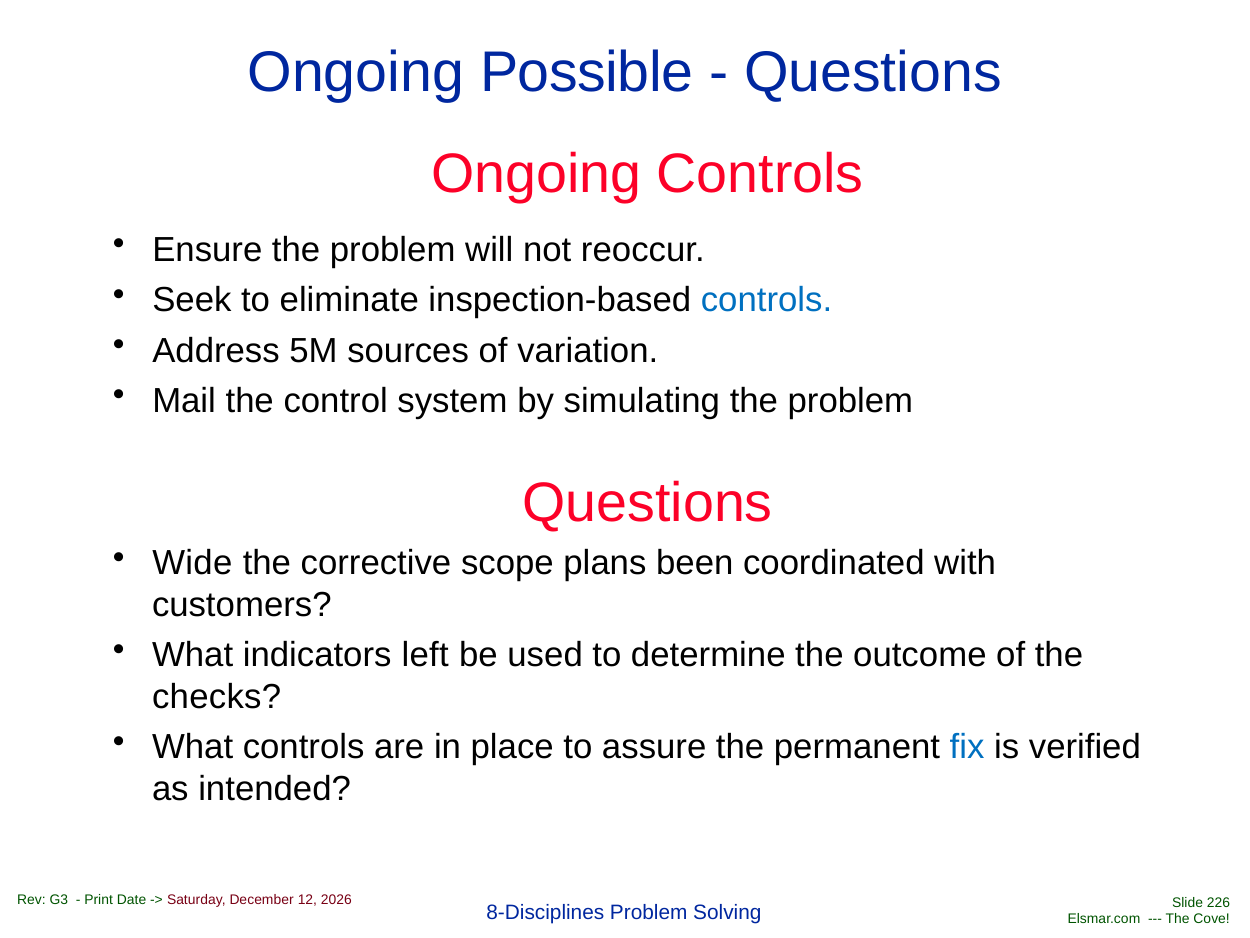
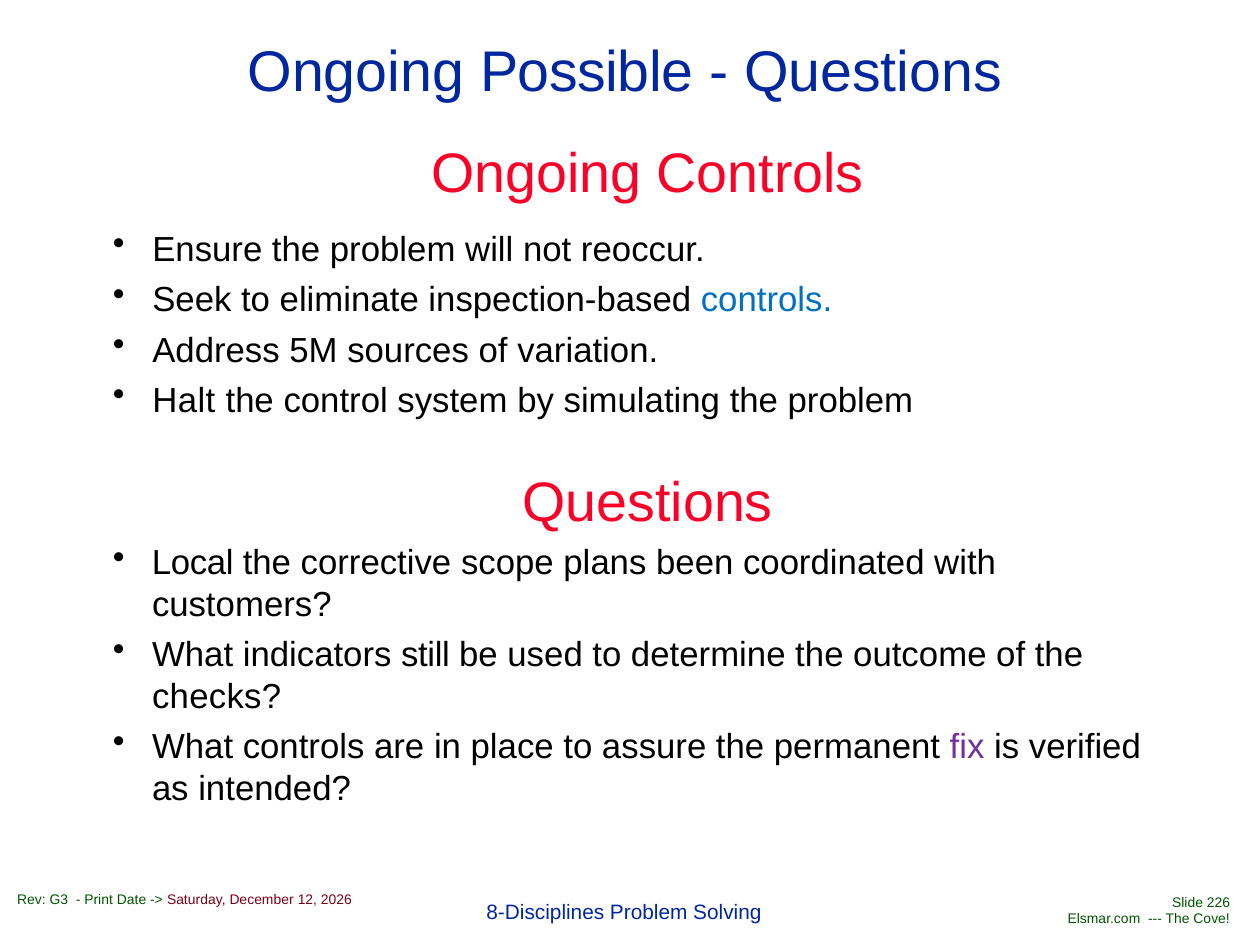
Mail: Mail -> Halt (184, 401)
Wide: Wide -> Local (193, 563)
left: left -> still (426, 655)
fix colour: blue -> purple (967, 747)
